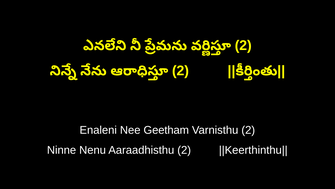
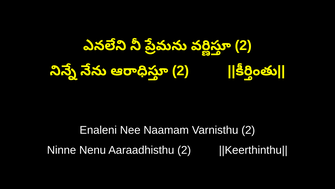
Geetham: Geetham -> Naamam (166, 130)
